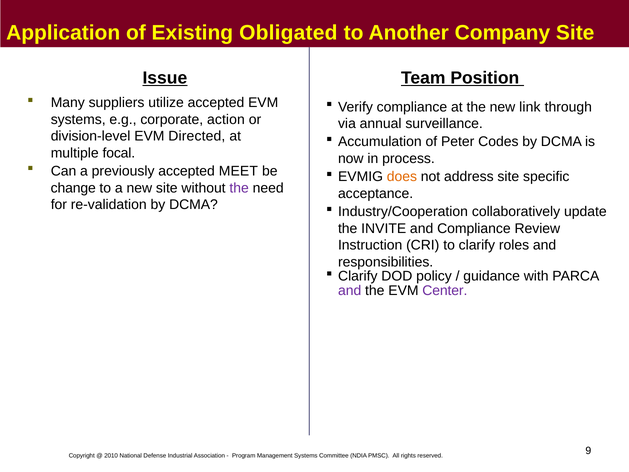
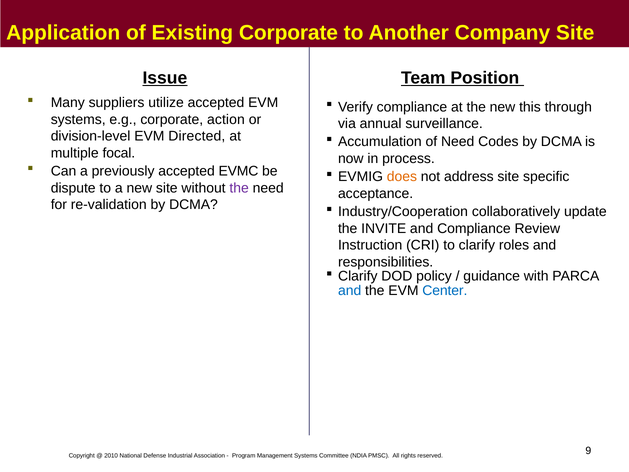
Existing Obligated: Obligated -> Corporate (288, 33)
link: link -> this (530, 107)
of Peter: Peter -> Need (458, 142)
MEET: MEET -> EVMC (238, 171)
change: change -> dispute (73, 188)
and colour: purple -> blue (350, 290)
Center colour: purple -> blue (445, 290)
